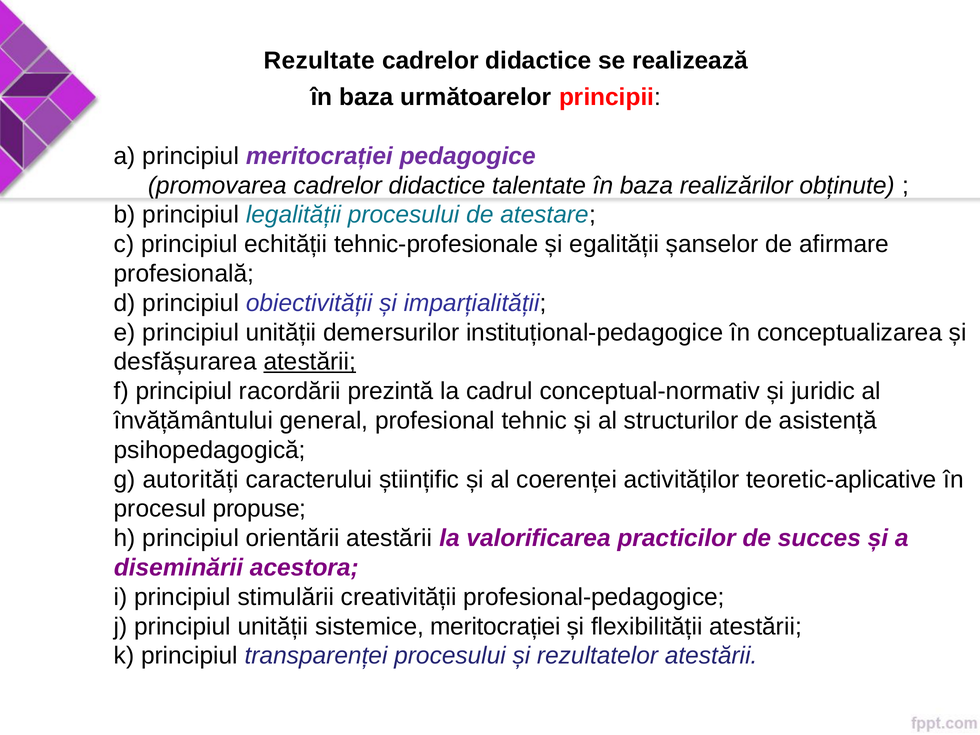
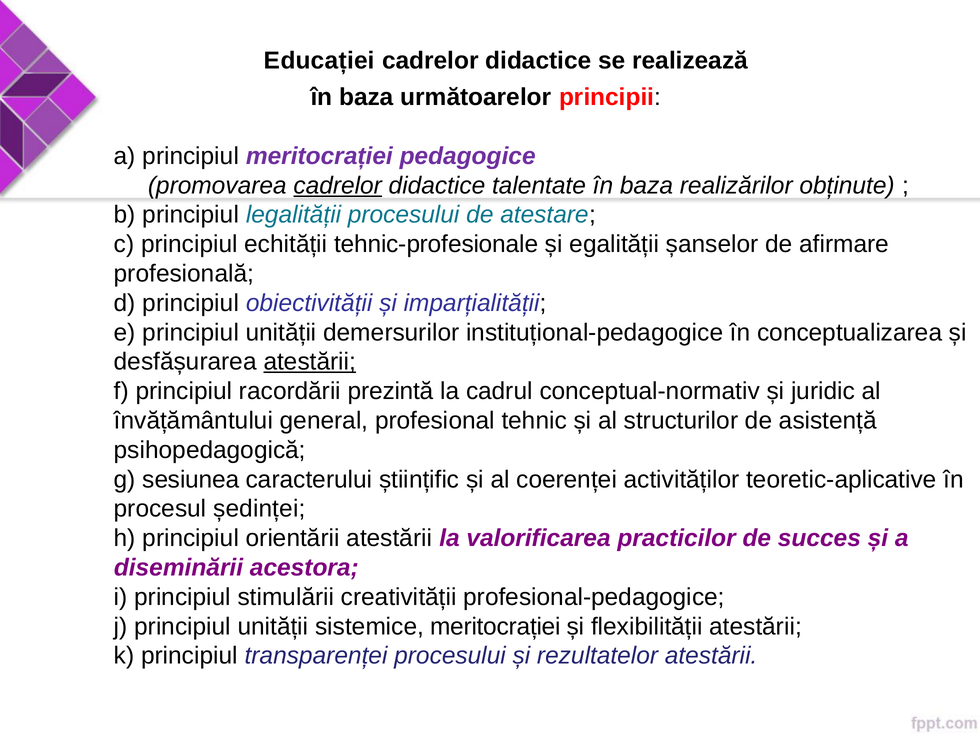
Rezultate: Rezultate -> Educației (319, 61)
cadrelor underline: none -> present (338, 185)
autorități: autorități -> sesiunea (191, 479)
propuse: propuse -> ședinței (259, 509)
